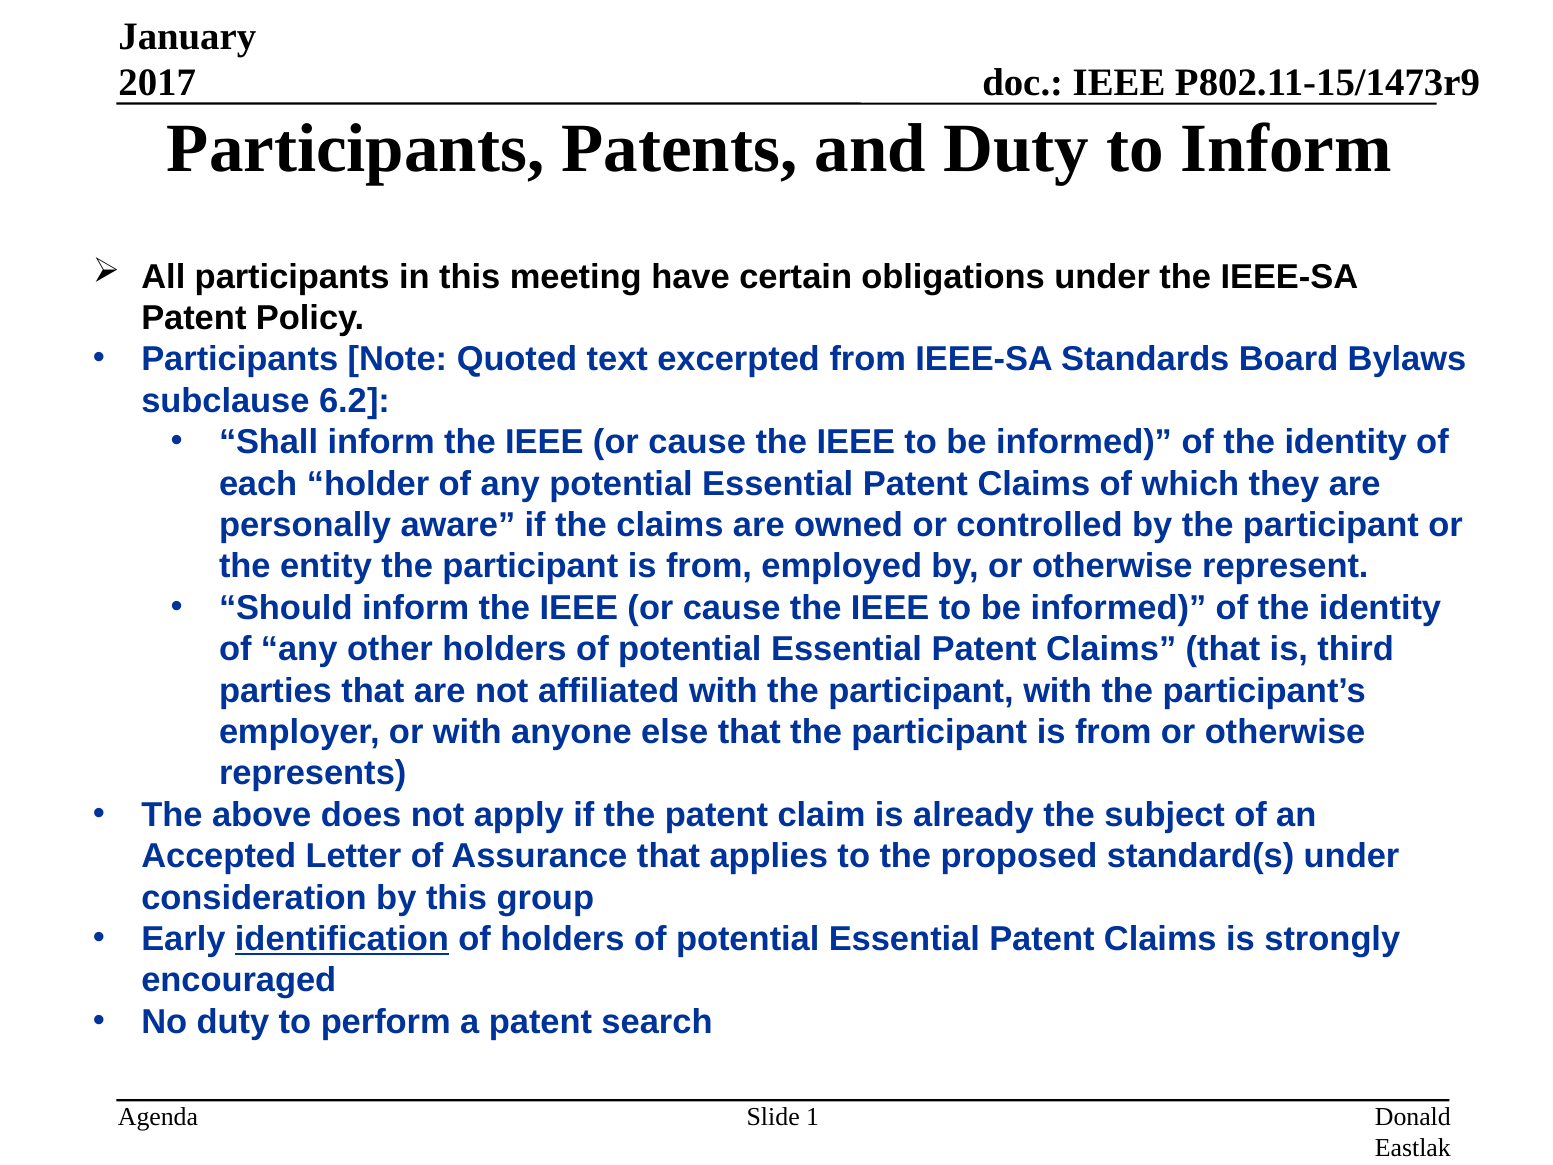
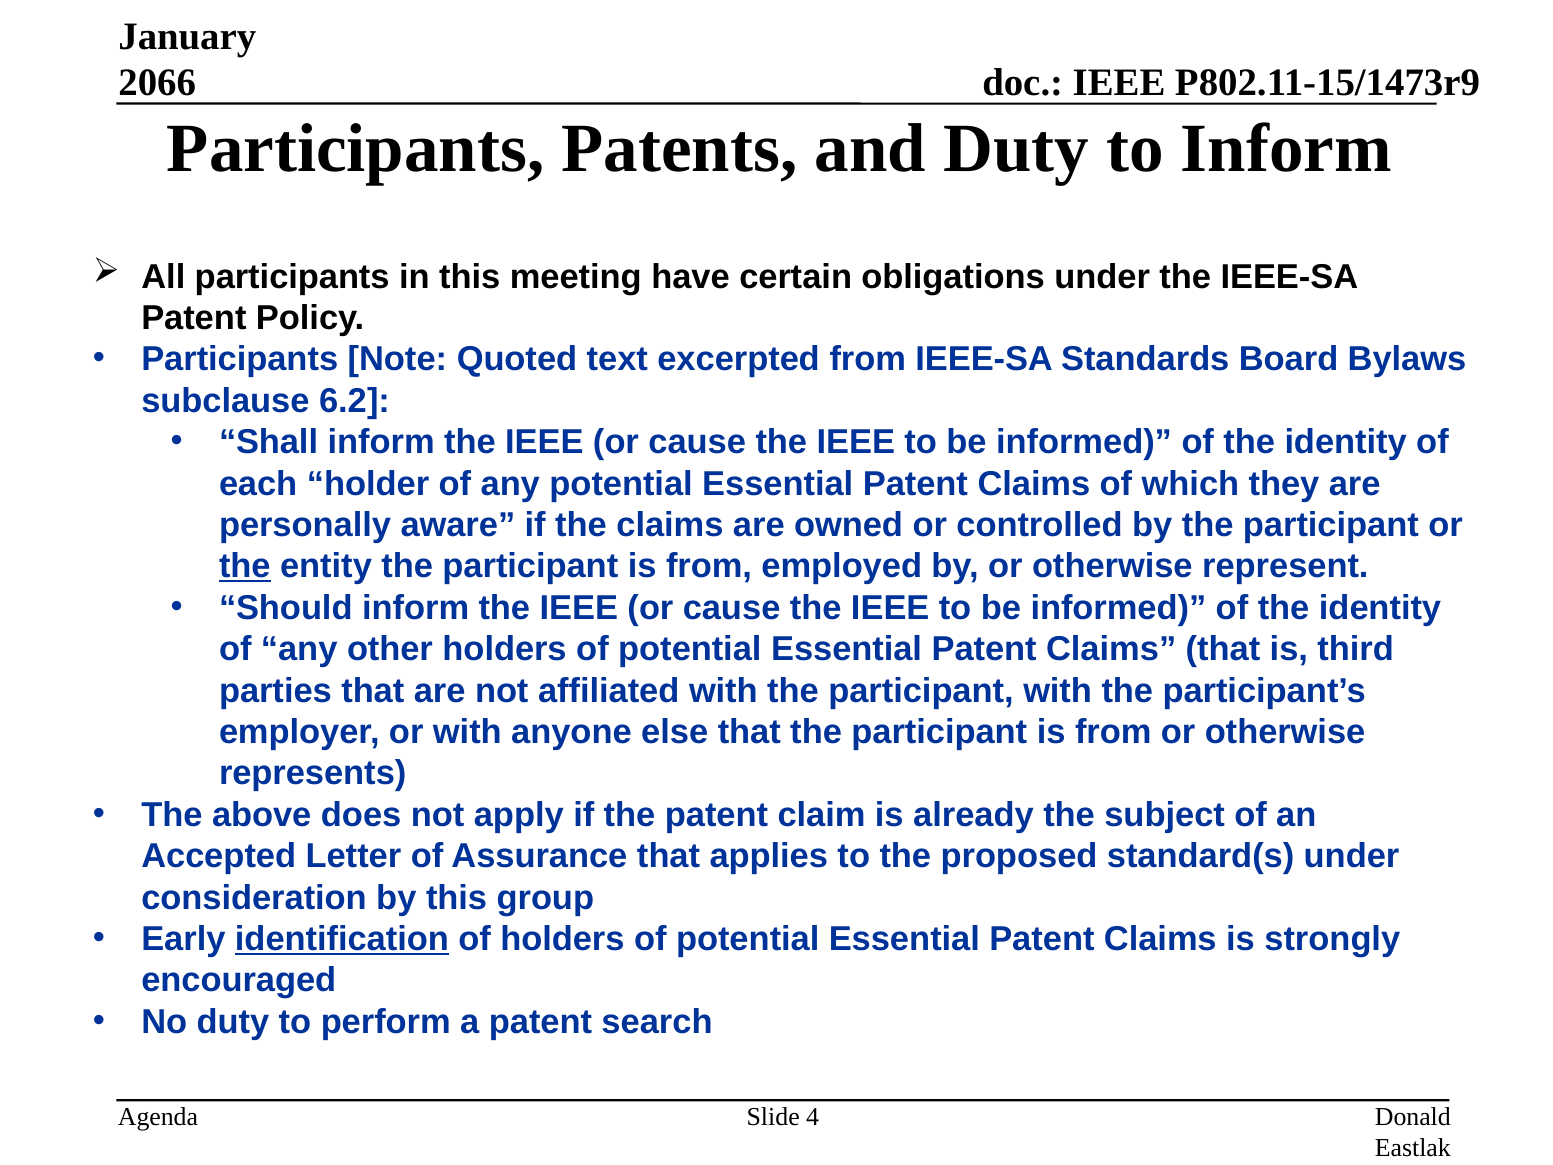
2017: 2017 -> 2066 (157, 83)
the underline: none -> present (245, 566)
1: 1 -> 4 (813, 1117)
